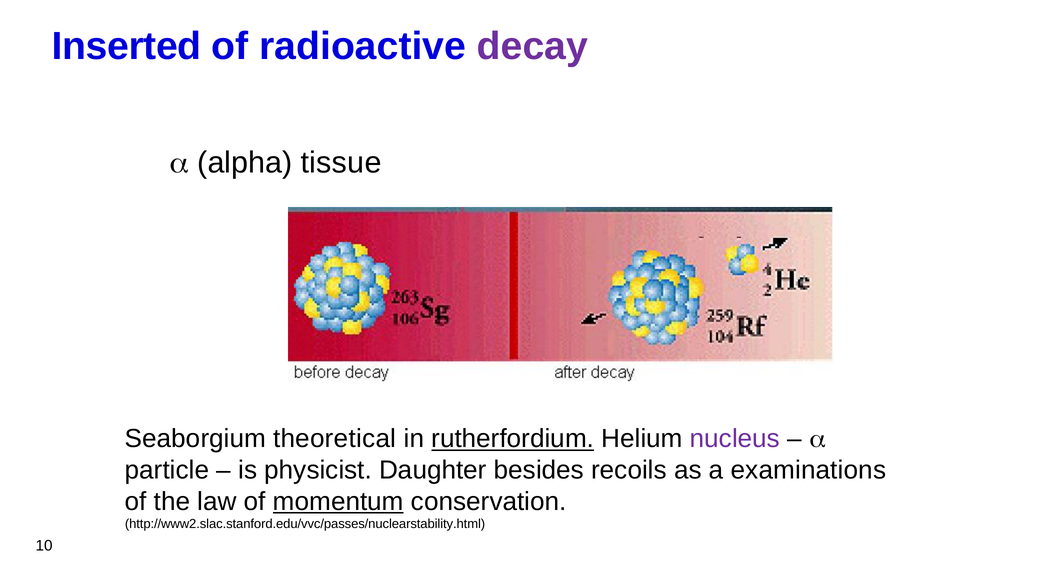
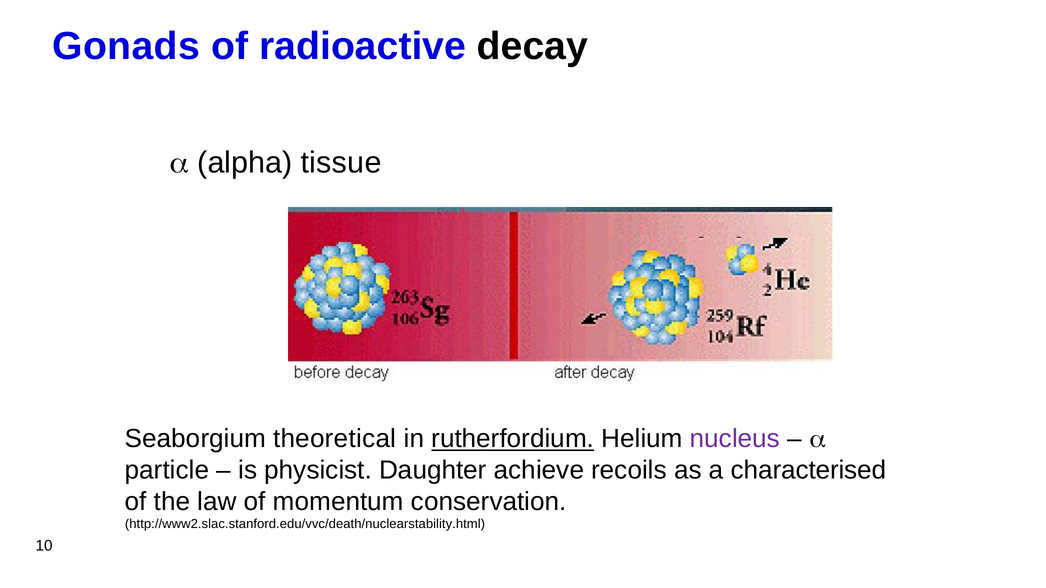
Inserted: Inserted -> Gonads (126, 46)
decay colour: purple -> black (533, 46)
besides: besides -> achieve (539, 470)
examinations: examinations -> characterised (809, 470)
momentum underline: present -> none (338, 502)
http://www2.slac.stanford.edu/vvc/passes/nuclearstability.html: http://www2.slac.stanford.edu/vvc/passes/nuclearstability.html -> http://www2.slac.stanford.edu/vvc/death/nuclearstability.html (305, 524)
